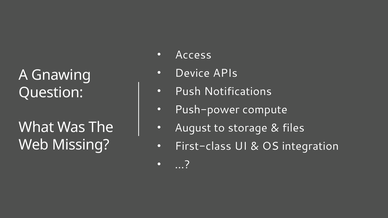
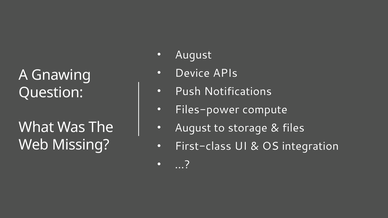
Access: Access -> August (193, 55)
Push-power: Push-power -> Files-power (207, 110)
